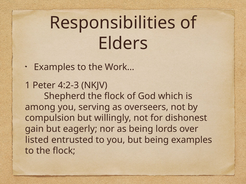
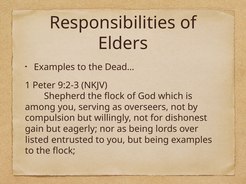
Work…: Work… -> Dead… (120, 67)
4:2-3: 4:2-3 -> 9:2-3 (68, 85)
